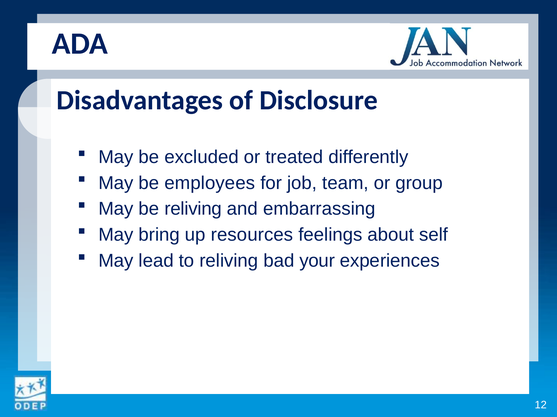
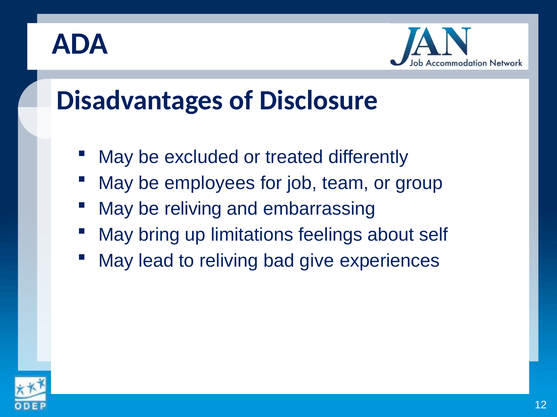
resources: resources -> limitations (252, 235)
your: your -> give (317, 261)
